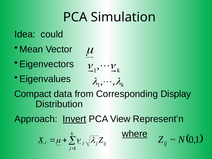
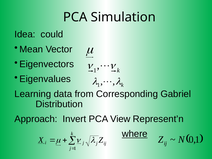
Compact: Compact -> Learning (33, 94)
Display: Display -> Gabriel (176, 94)
Invert underline: present -> none (74, 119)
